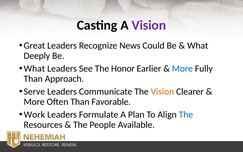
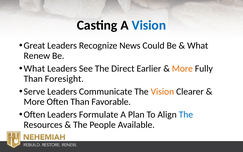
Vision colour: purple -> blue (149, 25)
Deeply: Deeply -> Renew (37, 56)
Honor: Honor -> Direct (123, 69)
More colour: blue -> orange (182, 69)
Approach: Approach -> Foresight (64, 79)
Work: Work -> Often (34, 114)
